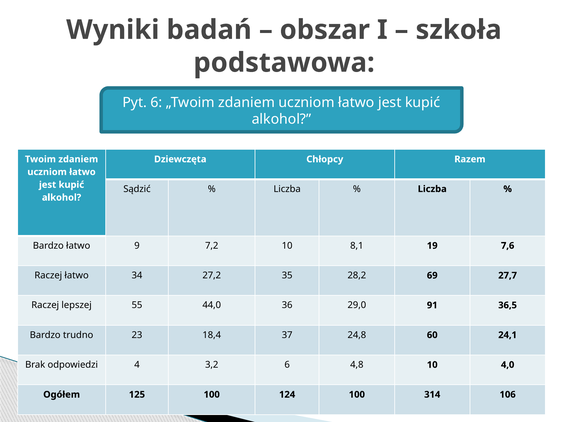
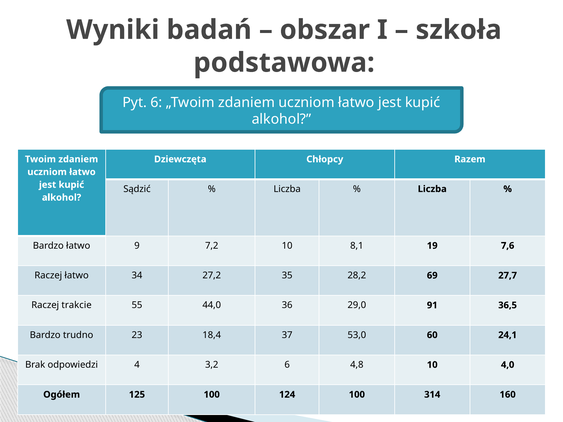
lepszej: lepszej -> trakcie (77, 305)
24,8: 24,8 -> 53,0 (357, 335)
106: 106 -> 160 (508, 395)
